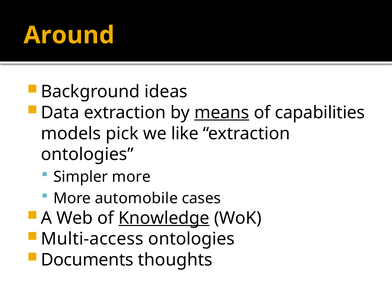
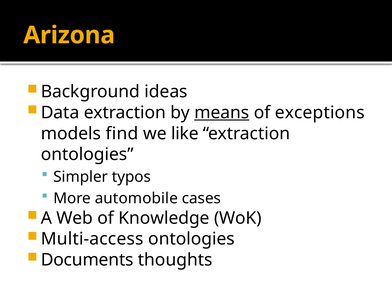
Around: Around -> Arizona (69, 35)
capabilities: capabilities -> exceptions (320, 113)
pick: pick -> find (122, 134)
Simpler more: more -> typos (131, 177)
Knowledge underline: present -> none (164, 218)
